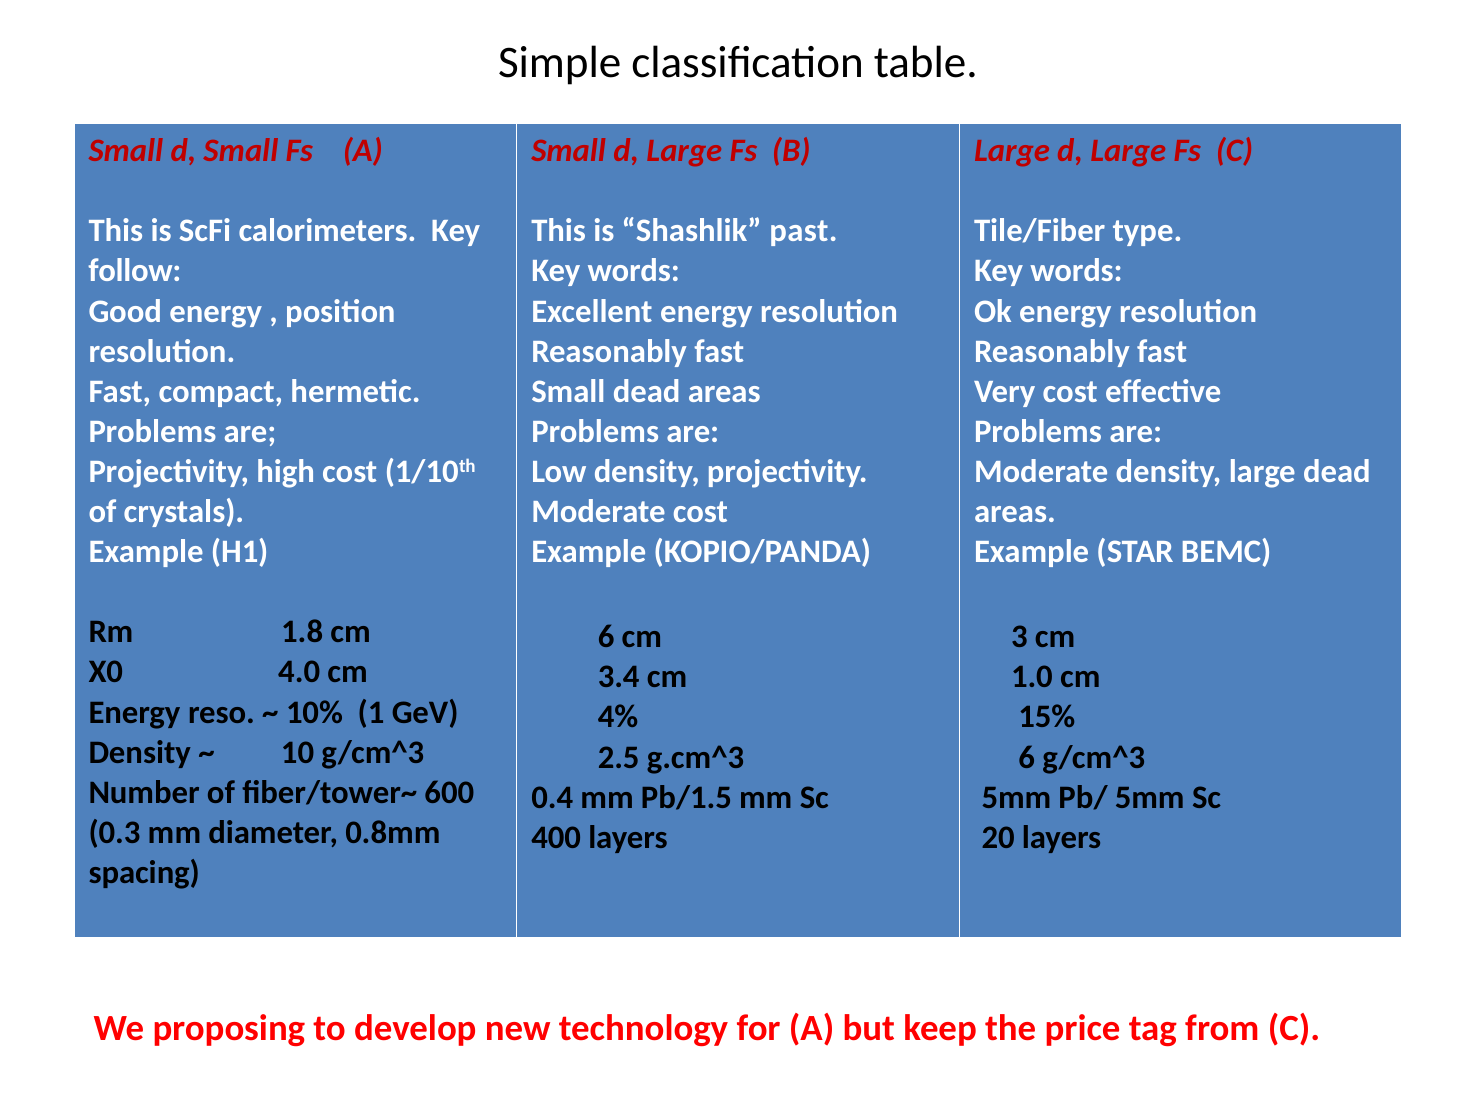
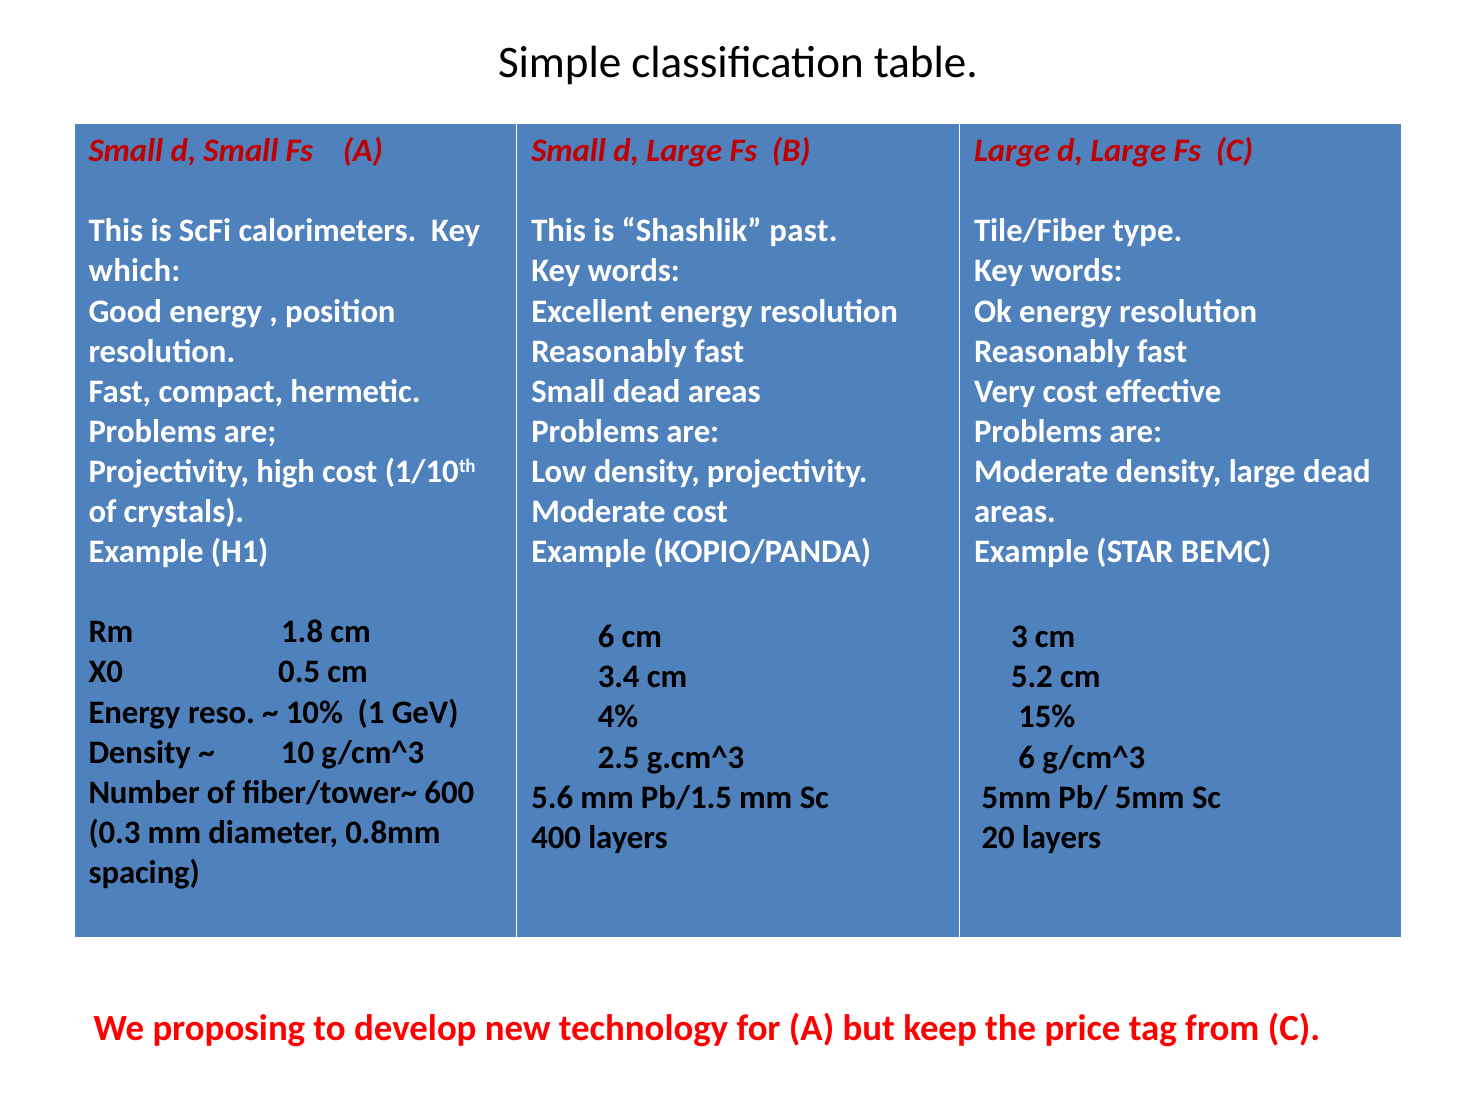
follow: follow -> which (135, 271)
4.0: 4.0 -> 0.5 (299, 672)
1.0: 1.0 -> 5.2 (1032, 677)
0.4: 0.4 -> 5.6 (552, 797)
